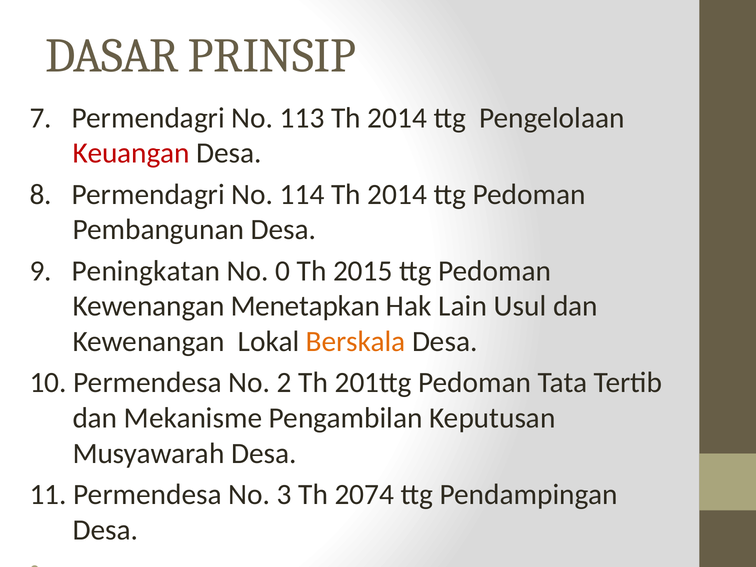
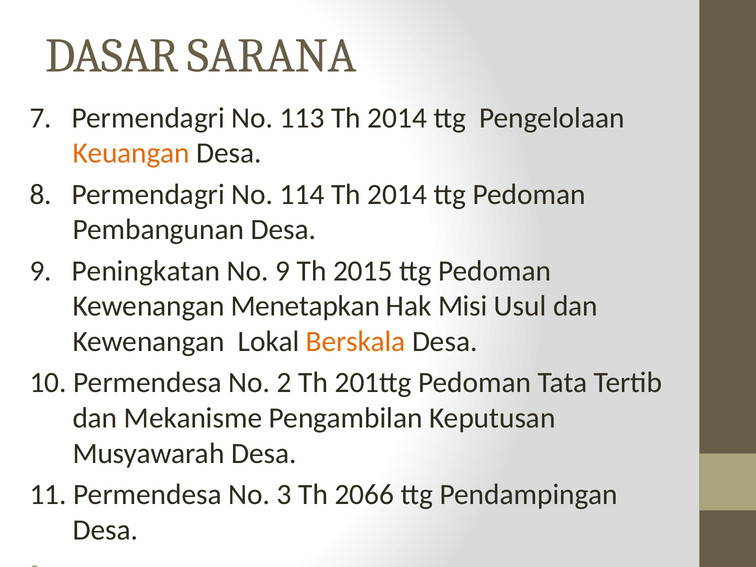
PRINSIP: PRINSIP -> SARANA (272, 56)
Keuangan colour: red -> orange (131, 153)
No 0: 0 -> 9 (283, 271)
Lain: Lain -> Misi (463, 306)
2074: 2074 -> 2066 (364, 495)
